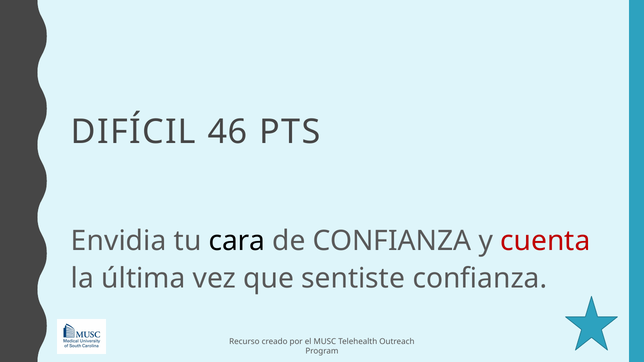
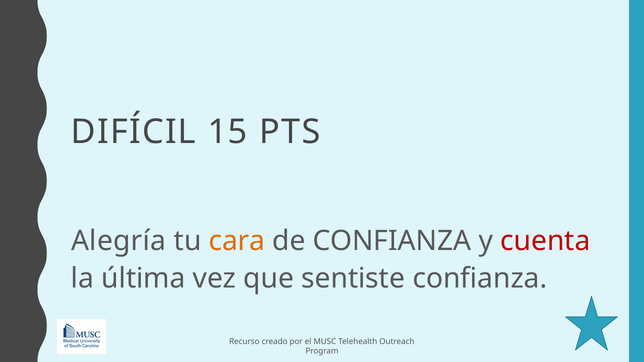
46: 46 -> 15 (227, 132)
Envidia: Envidia -> Alegría (119, 241)
cara colour: black -> orange (237, 241)
